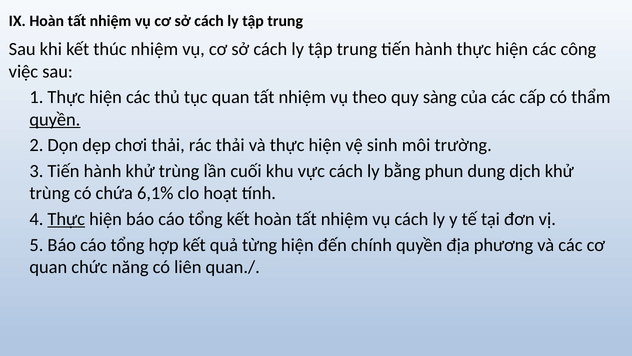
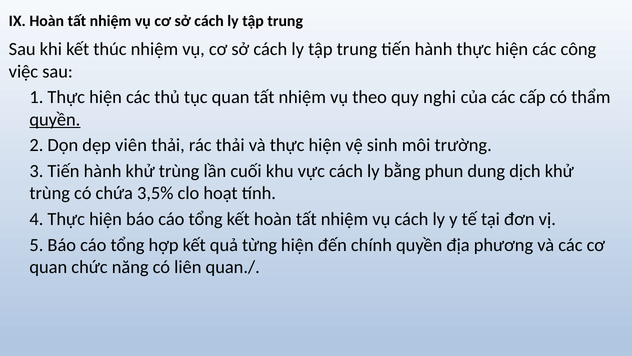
sàng: sàng -> nghi (440, 97)
chơi: chơi -> viên (131, 145)
6,1%: 6,1% -> 3,5% (155, 193)
Thực underline: present -> none (66, 219)
